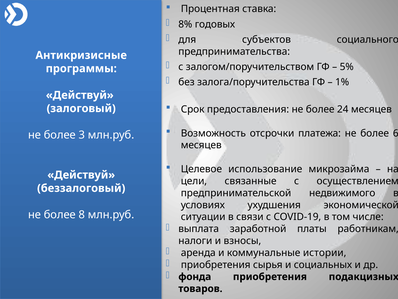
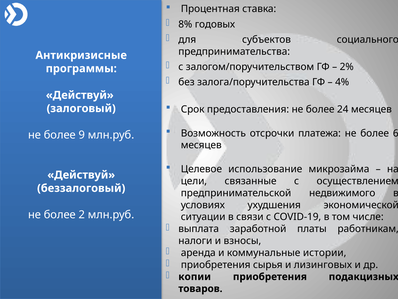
5%: 5% -> 2% (347, 67)
1%: 1% -> 4% (342, 82)
3: 3 -> 9 (82, 135)
8: 8 -> 2 (82, 214)
социальных: социальных -> лизинговых (323, 264)
фонда: фонда -> копии (195, 276)
